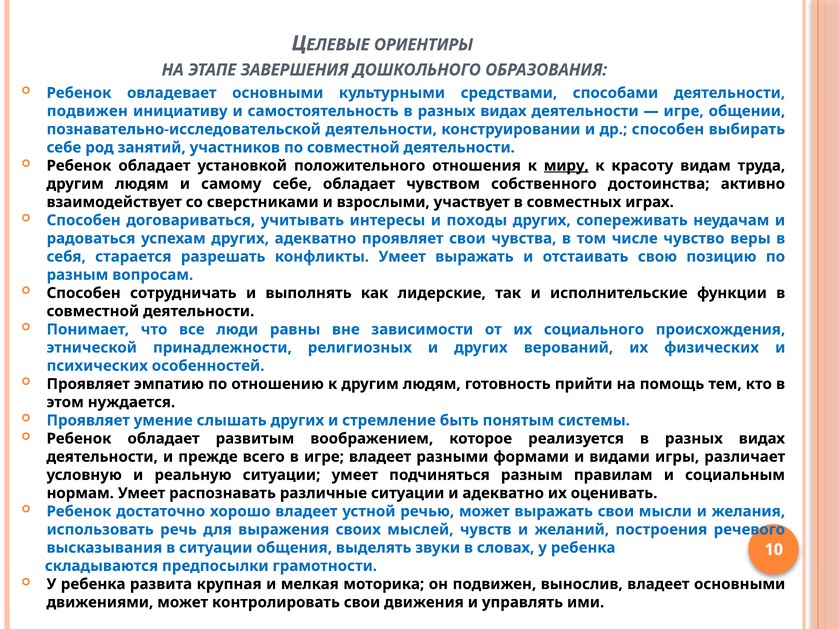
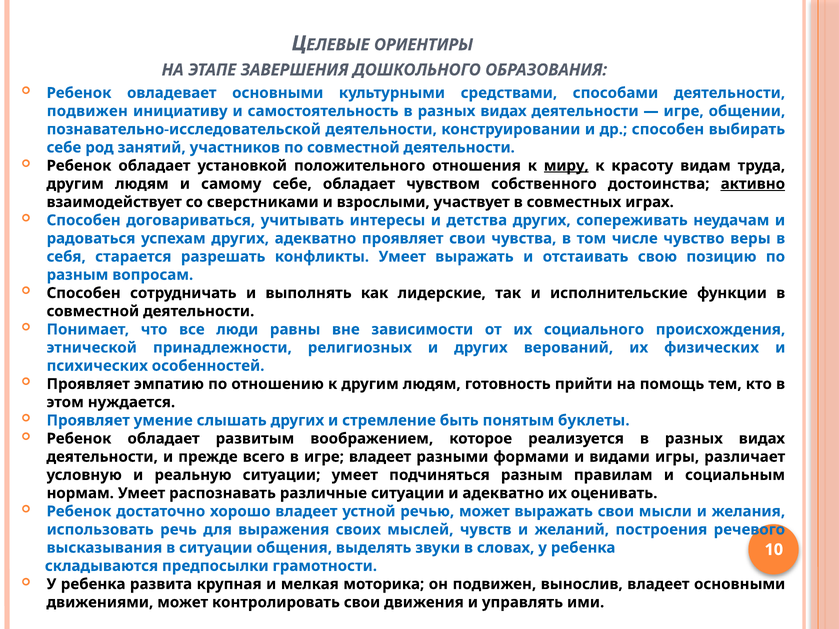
активно underline: none -> present (753, 184)
походы: походы -> детства (477, 220)
системы: системы -> буклеты (594, 421)
